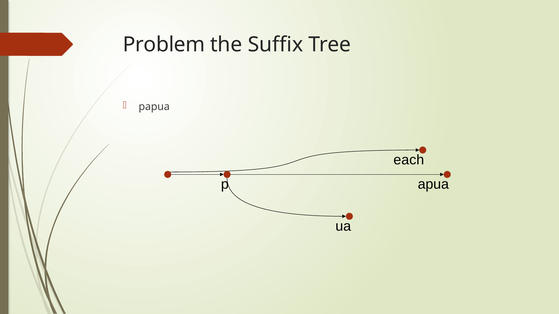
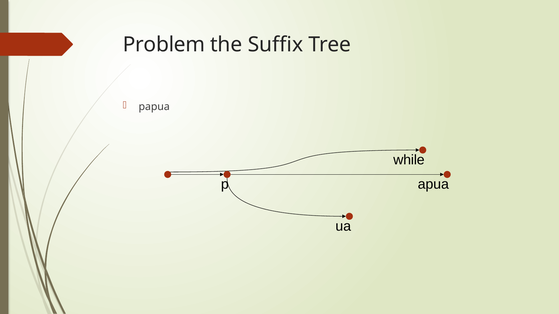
each: each -> while (409, 160)
